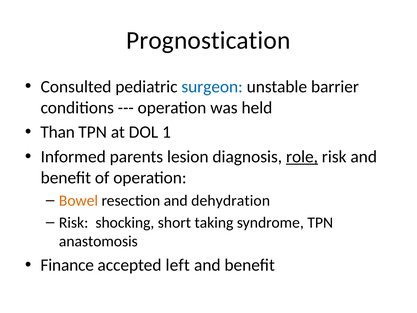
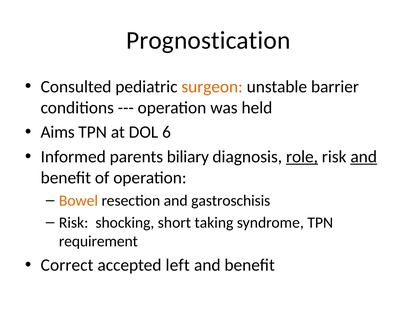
surgeon colour: blue -> orange (212, 87)
Than: Than -> Aims (58, 132)
1: 1 -> 6 (167, 132)
lesion: lesion -> biliary (188, 157)
and underline: none -> present (364, 157)
dehydration: dehydration -> gastroschisis (231, 200)
anastomosis: anastomosis -> requirement (98, 241)
Finance: Finance -> Correct (67, 265)
